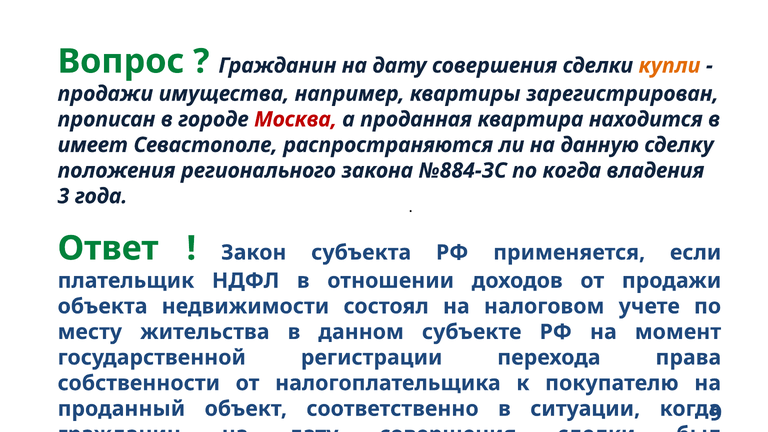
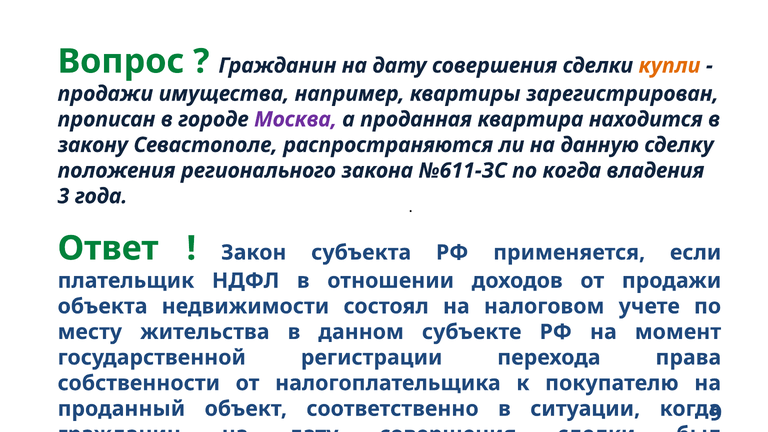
Москва colour: red -> purple (296, 119)
имеет: имеет -> закону (93, 145)
№884-ЗС: №884-ЗС -> №611-ЗС (463, 171)
